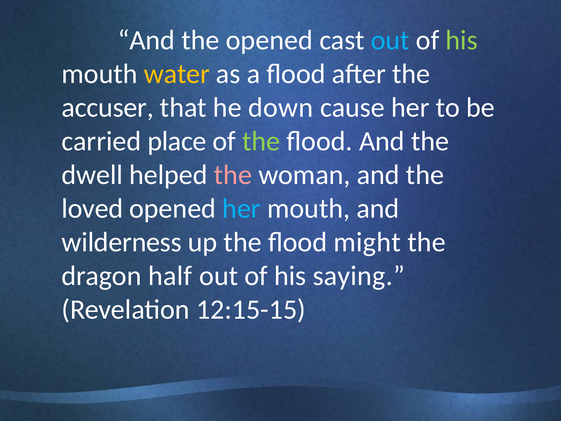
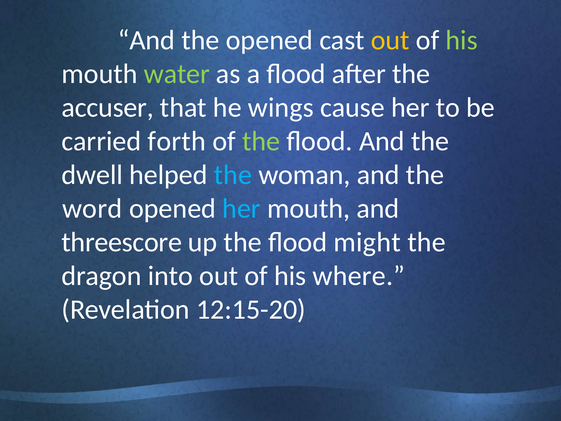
out colour: light blue -> yellow (390, 40)
water colour: yellow -> light green (177, 74)
down: down -> wings (281, 108)
place: place -> forth (177, 141)
the colour: pink -> light blue (233, 175)
loved: loved -> word (92, 209)
wilderness: wilderness -> threescore (122, 242)
half: half -> into (170, 276)
saying: saying -> where (359, 276)
12:15-15: 12:15-15 -> 12:15-20 (251, 310)
